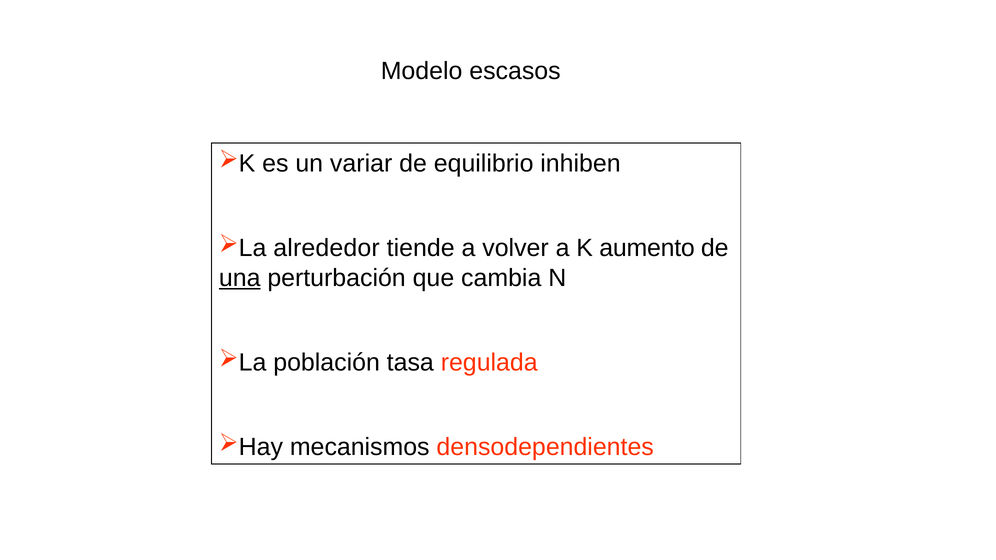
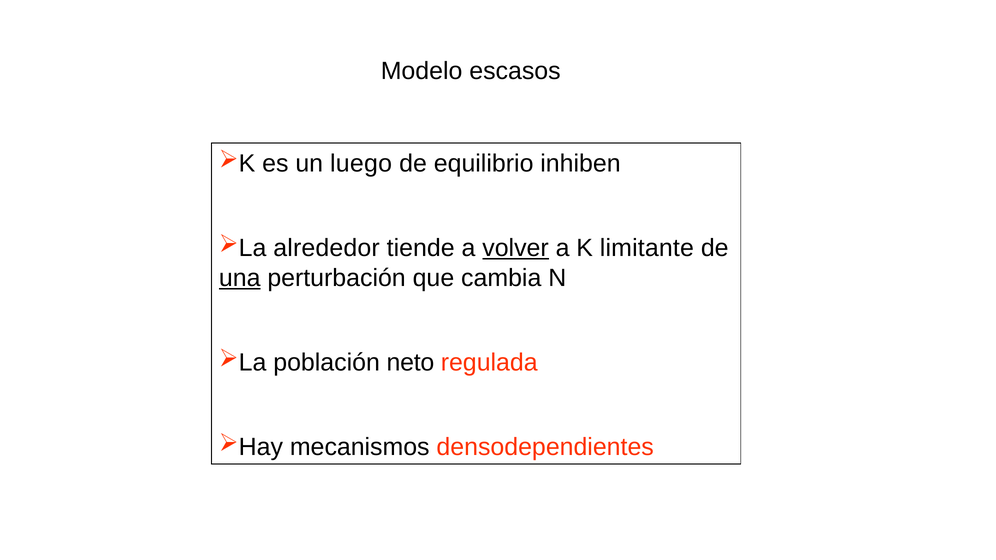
variar: variar -> luego (361, 164)
volver underline: none -> present (516, 248)
aumento: aumento -> limitante (647, 248)
tasa: tasa -> neto (410, 363)
